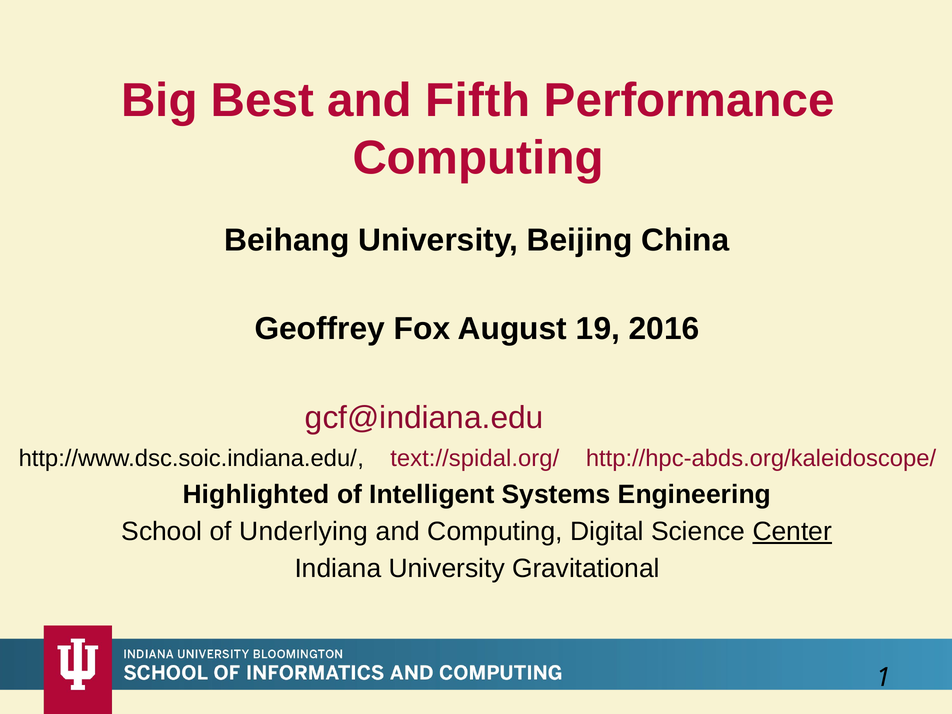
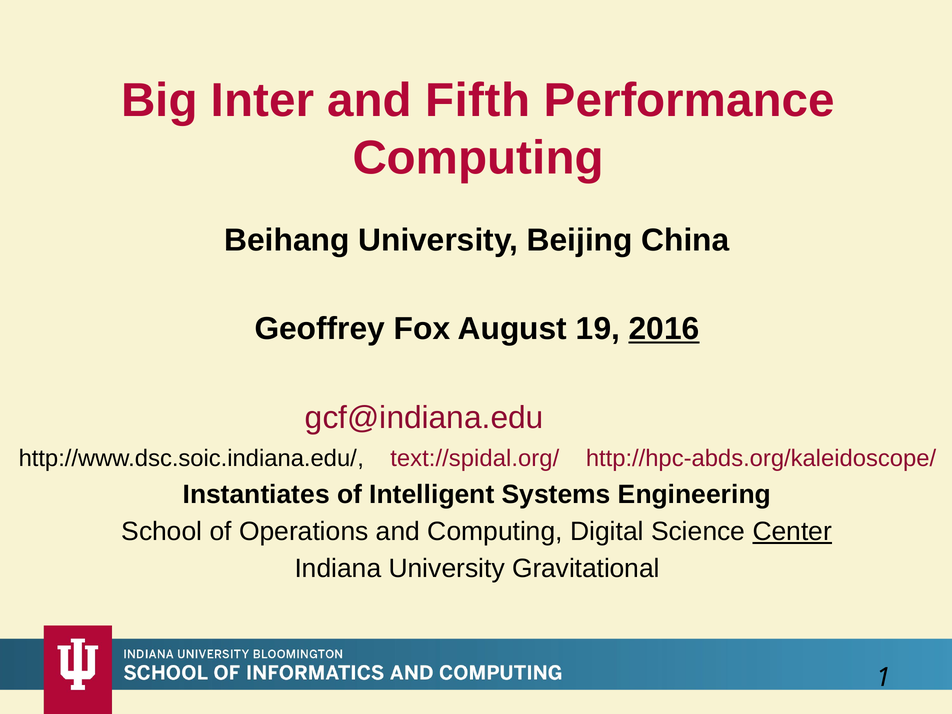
Best: Best -> Inter (263, 101)
2016 underline: none -> present (664, 329)
Highlighted: Highlighted -> Instantiates (256, 495)
Underlying: Underlying -> Operations (304, 532)
